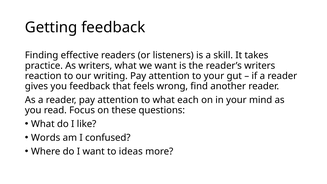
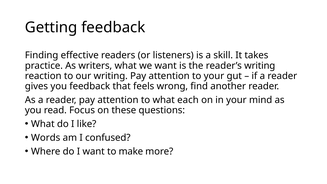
reader’s writers: writers -> writing (260, 66)
ideas: ideas -> make (131, 151)
